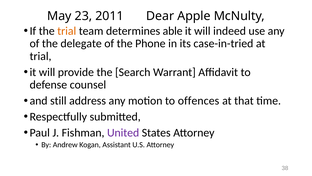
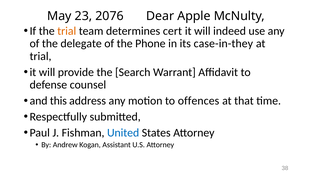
2011: 2011 -> 2076 (110, 16)
able: able -> cert (172, 31)
case-in-tried: case-in-tried -> case-in-they (223, 43)
still: still -> this (58, 101)
United colour: purple -> blue (123, 132)
